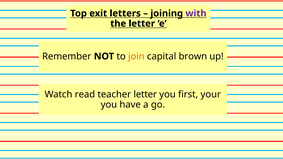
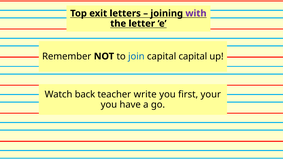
join colour: orange -> blue (136, 56)
capital brown: brown -> capital (193, 56)
read: read -> back (85, 94)
teacher letter: letter -> write (145, 94)
